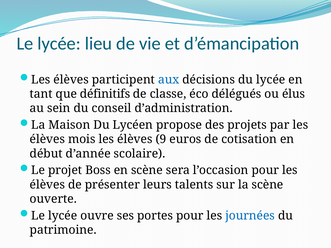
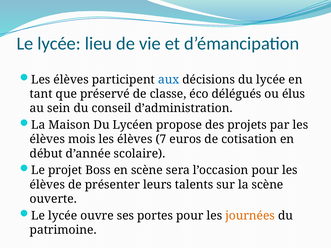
définitifs: définitifs -> préservé (105, 94)
9: 9 -> 7 (161, 139)
journées colour: blue -> orange (250, 216)
